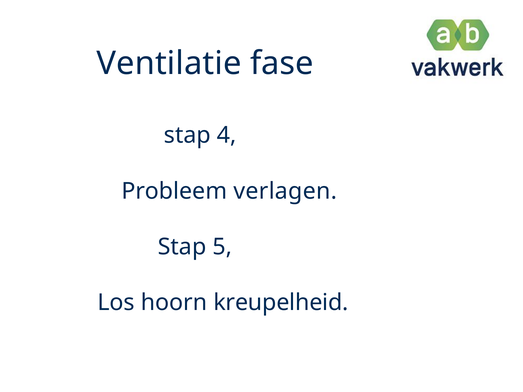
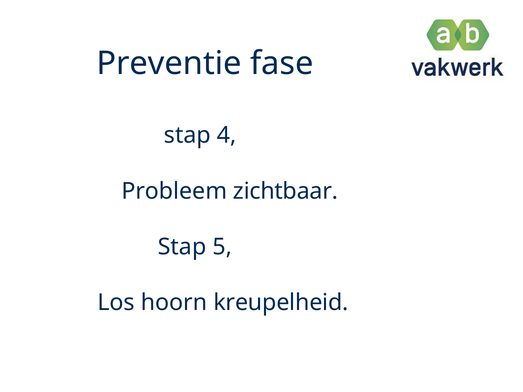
Ventilatie: Ventilatie -> Preventie (169, 63)
verlagen: verlagen -> zichtbaar (285, 191)
